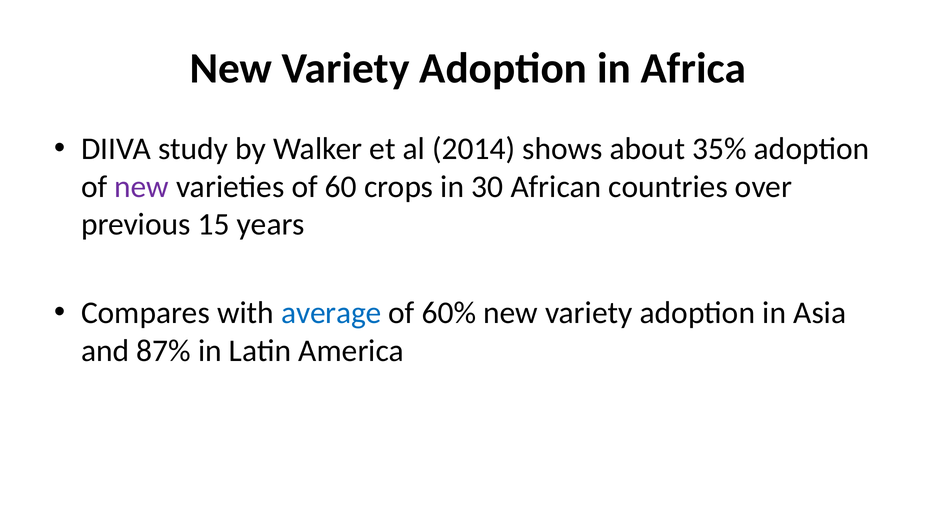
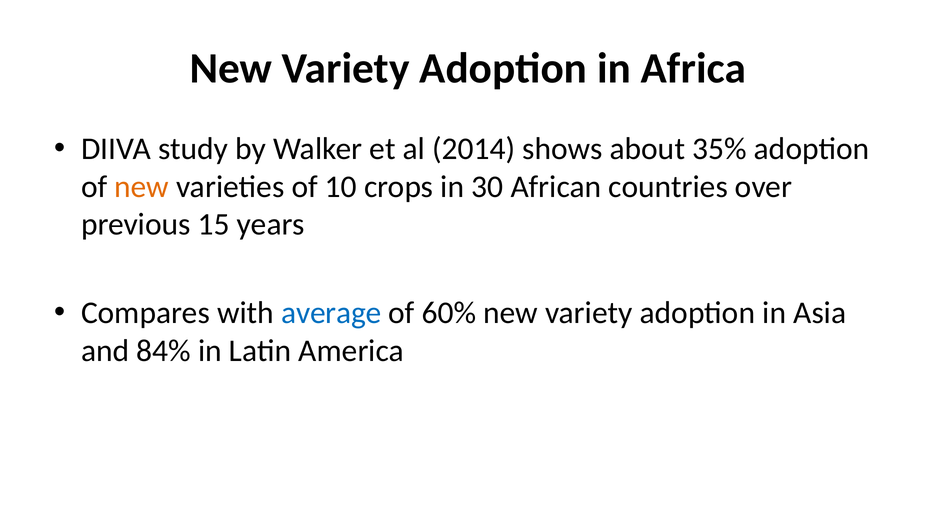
new colour: purple -> orange (142, 187)
60: 60 -> 10 (341, 187)
87%: 87% -> 84% (164, 351)
